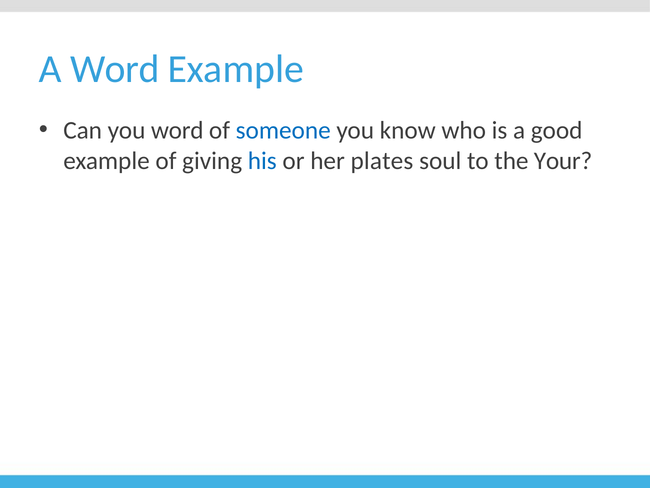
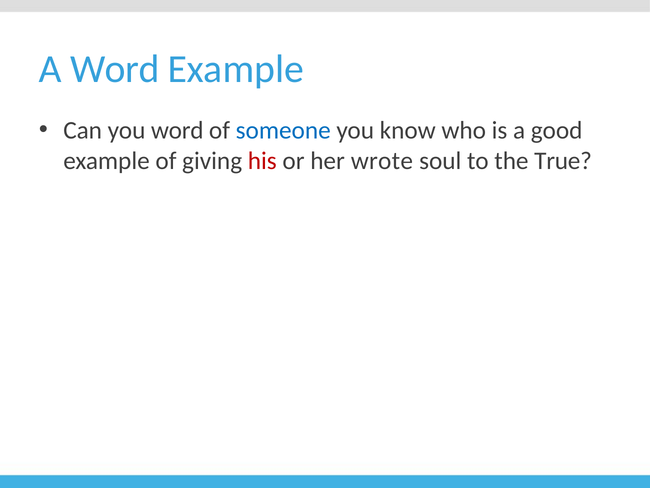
his colour: blue -> red (262, 161)
plates: plates -> wrote (382, 161)
Your: Your -> True (563, 161)
